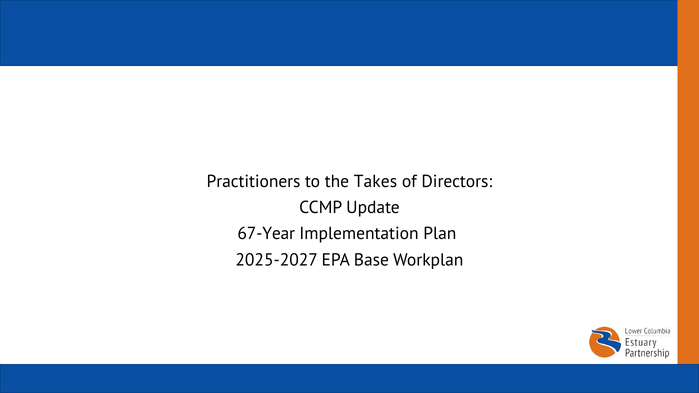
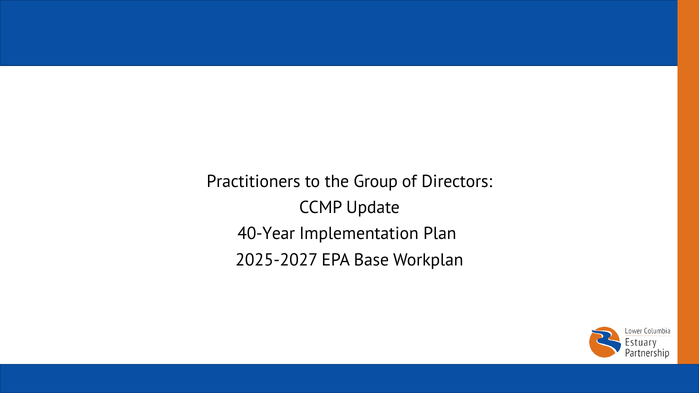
Takes: Takes -> Group (376, 181)
67-Year: 67-Year -> 40-Year (266, 234)
